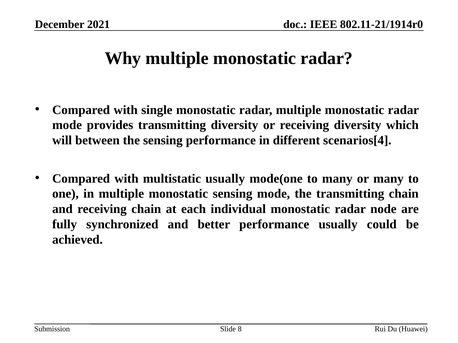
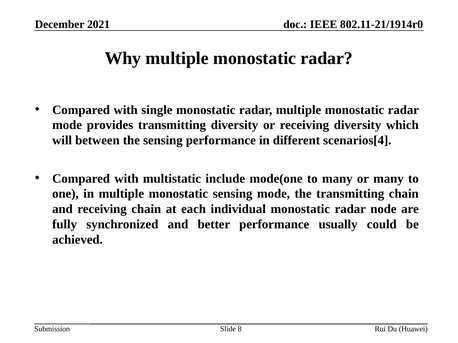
multistatic usually: usually -> include (225, 179)
